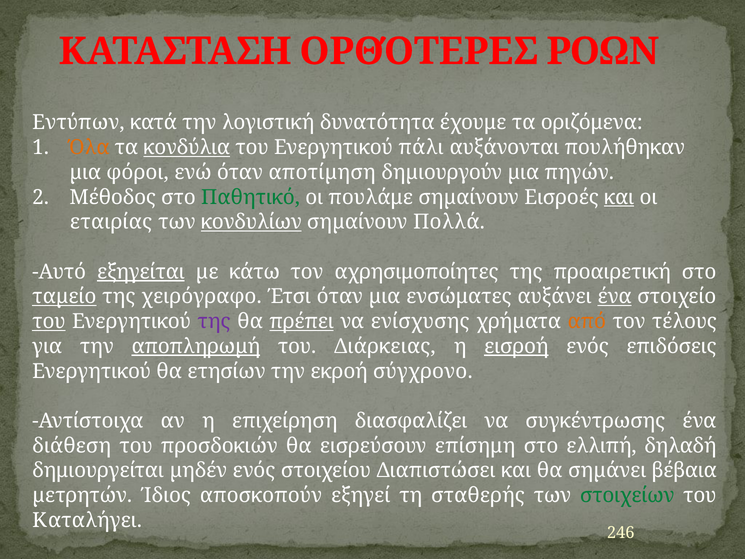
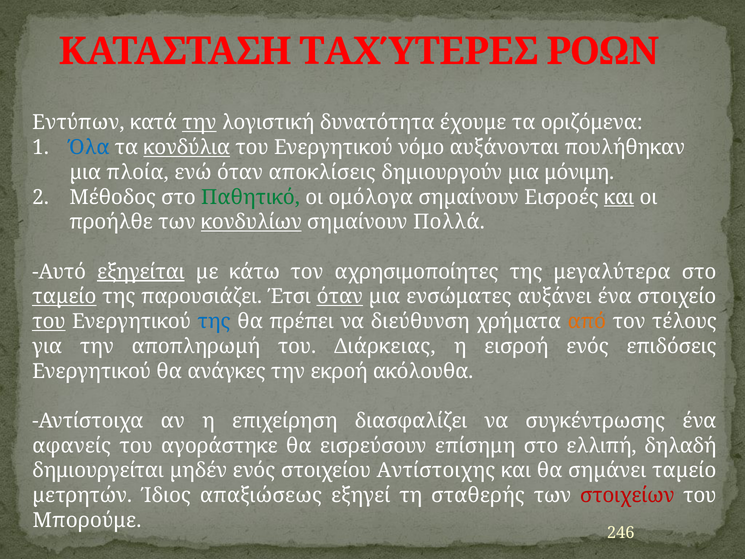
ΟΡΘΌΤΕΡΕΣ: ΟΡΘΌΤΕΡΕΣ -> ΤΑΧΎΤΕΡΕΣ (419, 51)
την underline: none -> present (199, 123)
Όλα colour: orange -> blue (89, 147)
πάλι: πάλι -> νόμο (421, 147)
φόροι: φόροι -> πλοία (138, 172)
αποτίµηση: αποτίµηση -> αποκλίσεις (322, 172)
πηγών: πηγών -> μόνιμη (579, 172)
πουλάμε: πουλάμε -> ομόλογα (371, 197)
εταιρίας: εταιρίας -> προήλθε (111, 222)
προαιρετική: προαιρετική -> μεγαλύτερα (612, 272)
χειρόγραφο: χειρόγραφο -> παρουσιάζει (202, 297)
όταν underline: none -> present (340, 297)
ένα underline: present -> none (615, 297)
της colour: purple -> blue (214, 321)
πρέπει underline: present -> none (302, 321)
ενίσχυσης: ενίσχυσης -> διεύθυνση (420, 321)
αποπληρωµή underline: present -> none (196, 346)
εισροή underline: present -> none (516, 346)
ετησίων: ετησίων -> ανάγκες (227, 371)
σύγχρονο: σύγχρονο -> ακόλουθα (423, 371)
διάθεση: διάθεση -> αφανείς (72, 446)
προσδοκιών: προσδοκιών -> αγοράστηκε (219, 446)
Διαπιστώσει: Διαπιστώσει -> Αντίστοιχης (436, 470)
σηµάνει βέβαια: βέβαια -> ταµείο (684, 470)
αποσκοπούν: αποσκοπούν -> απαξιώσεως (261, 495)
στοιχείων colour: green -> red (627, 495)
Καταλήγει: Καταλήγει -> Μπορούμε (87, 520)
